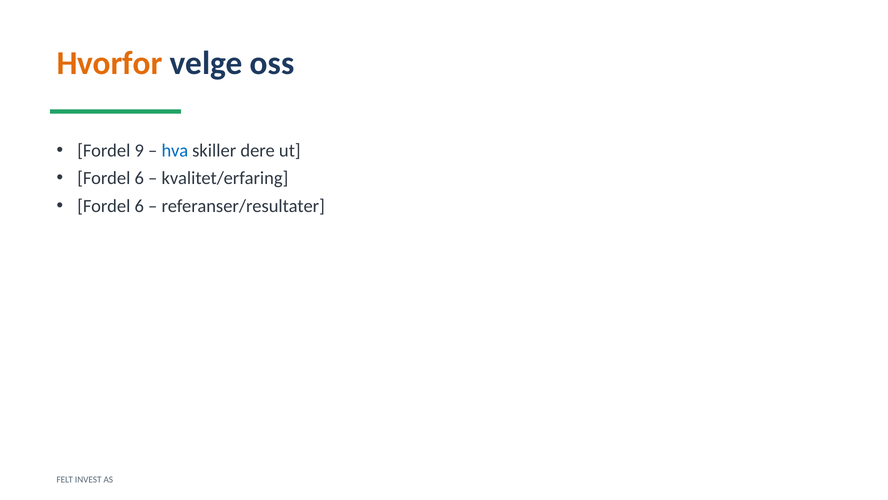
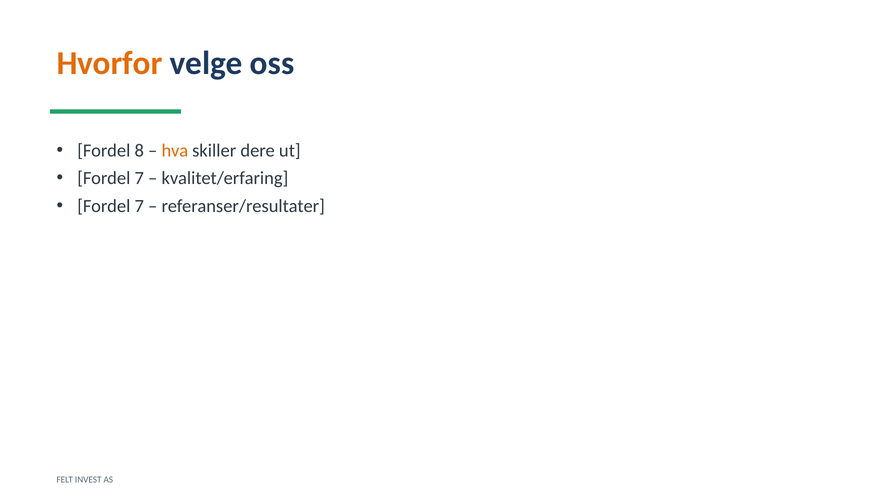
9: 9 -> 8 (139, 150)
hva colour: blue -> orange (175, 150)
6: 6 -> 7 (139, 178)
6: 6 -> 7 (139, 206)
